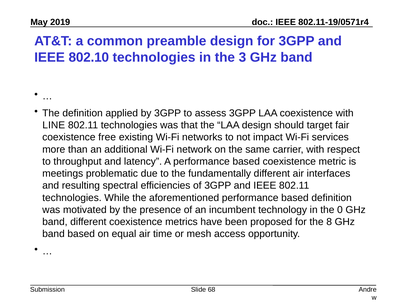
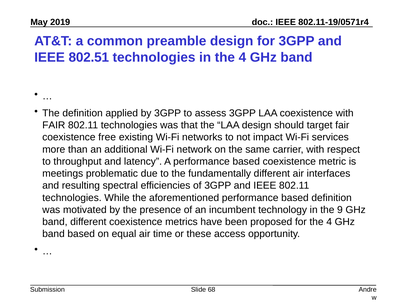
802.10: 802.10 -> 802.51 (89, 57)
in the 3: 3 -> 4 (242, 57)
LINE: LINE -> FAIR (54, 125)
0: 0 -> 9 (340, 210)
for the 8: 8 -> 4 (329, 222)
mesh: mesh -> these (199, 234)
